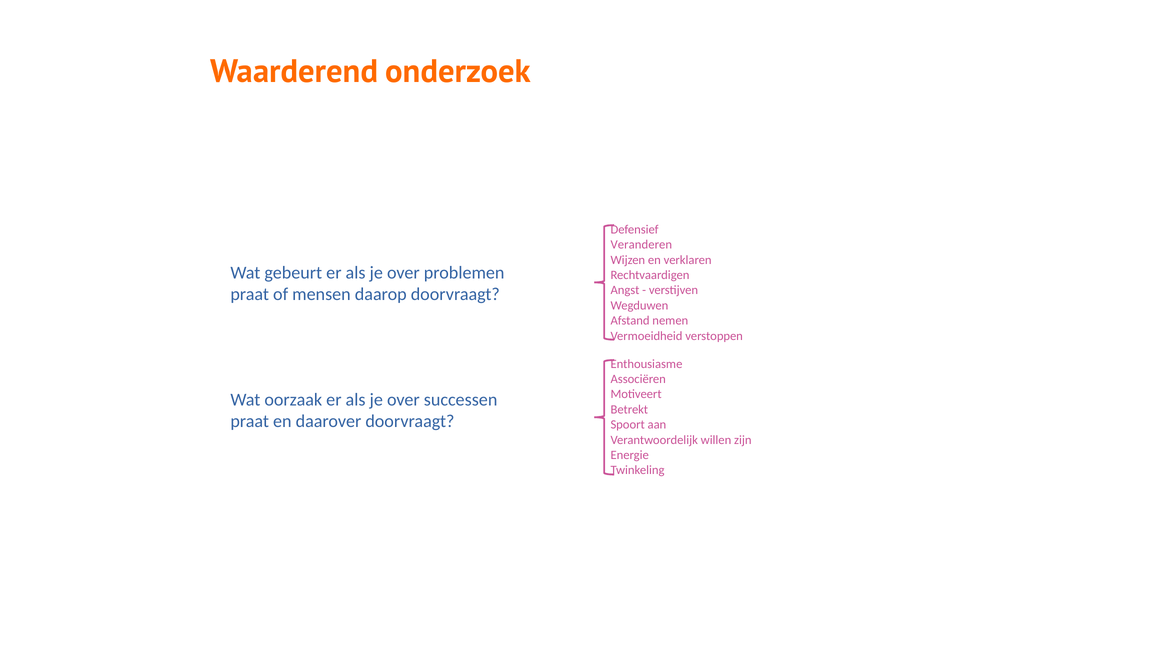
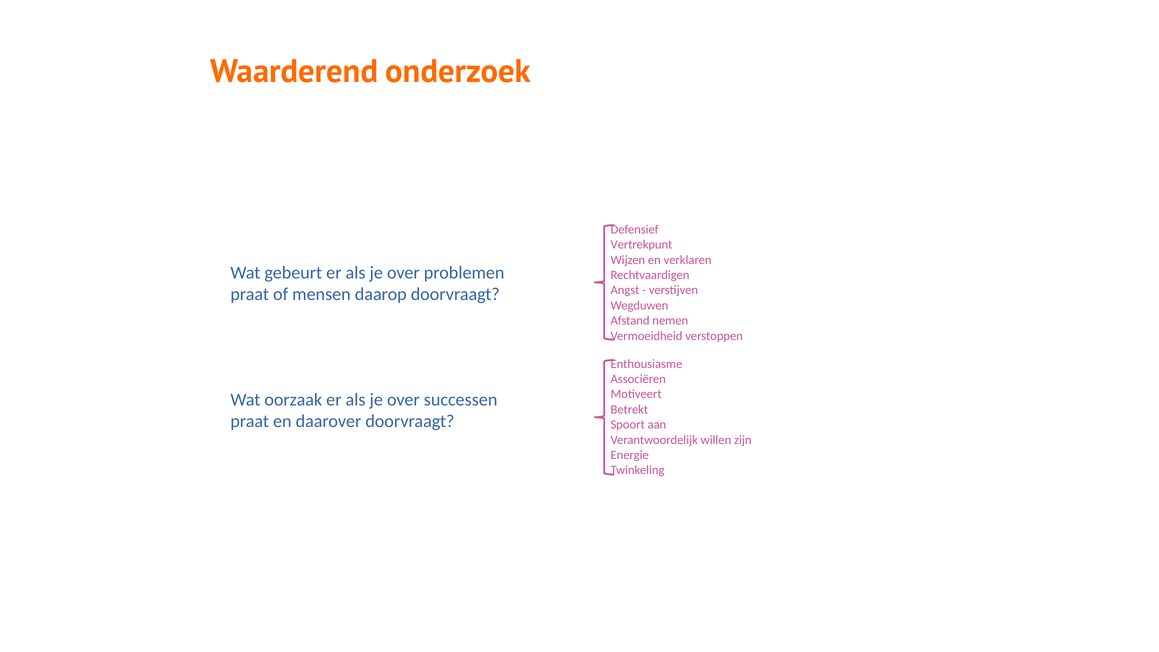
Veranderen: Veranderen -> Vertrekpunt (641, 245)
